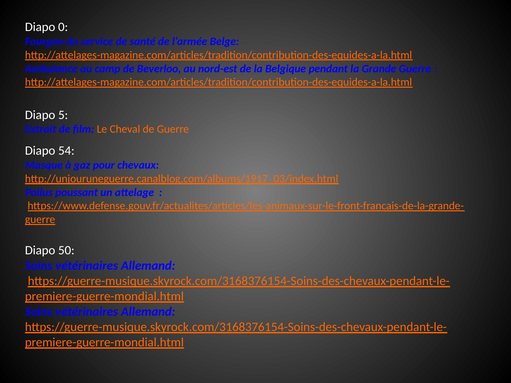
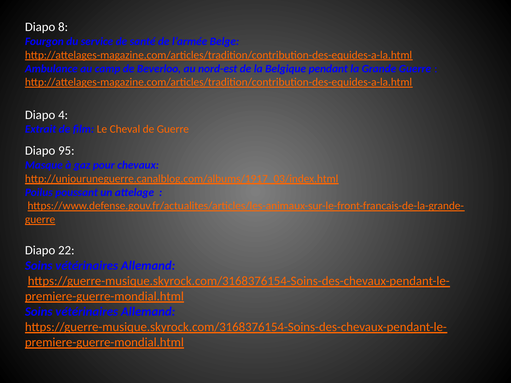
0: 0 -> 8 (63, 27)
5: 5 -> 4 (63, 115)
54: 54 -> 95 (66, 151)
50: 50 -> 22 (66, 251)
